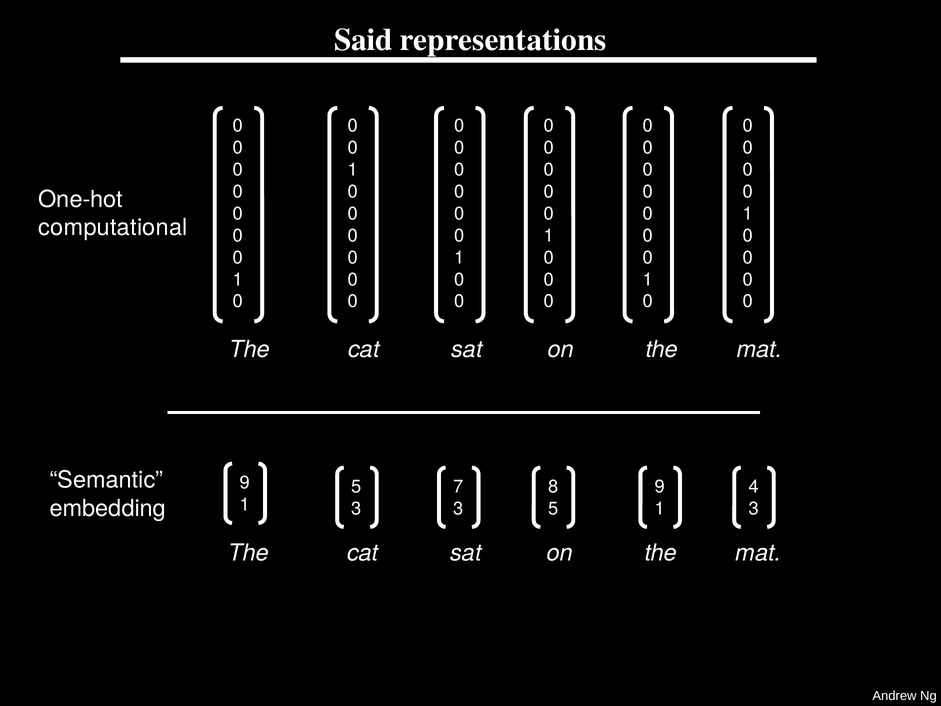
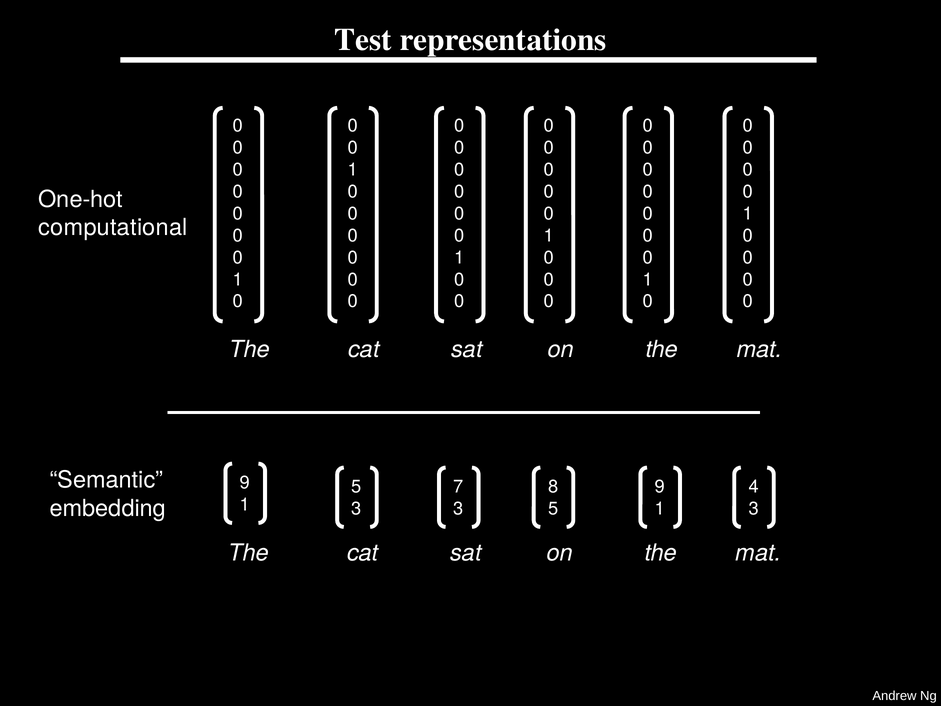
Said: Said -> Test (363, 40)
